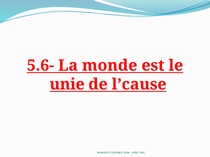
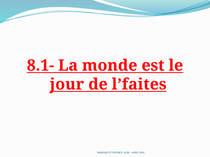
5.6-: 5.6- -> 8.1- (40, 66)
unie: unie -> jour (67, 85)
l’cause: l’cause -> l’faites (139, 85)
